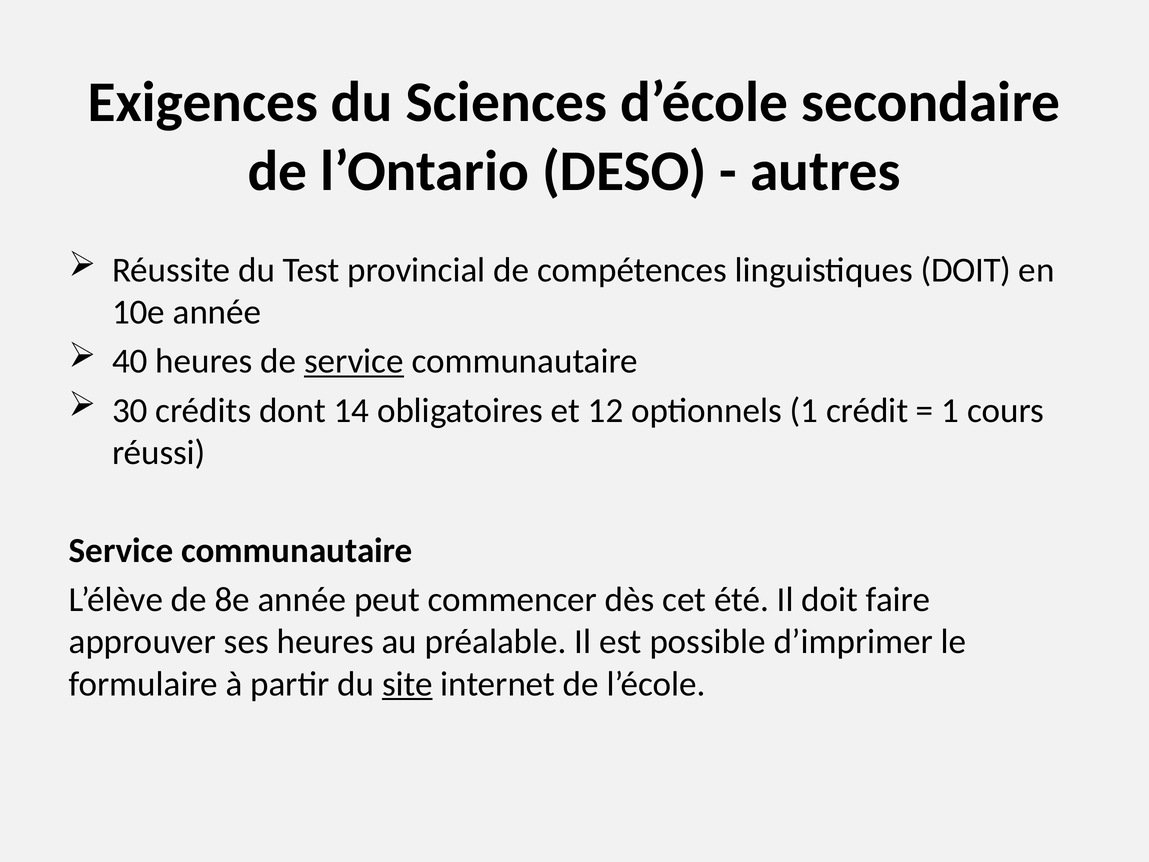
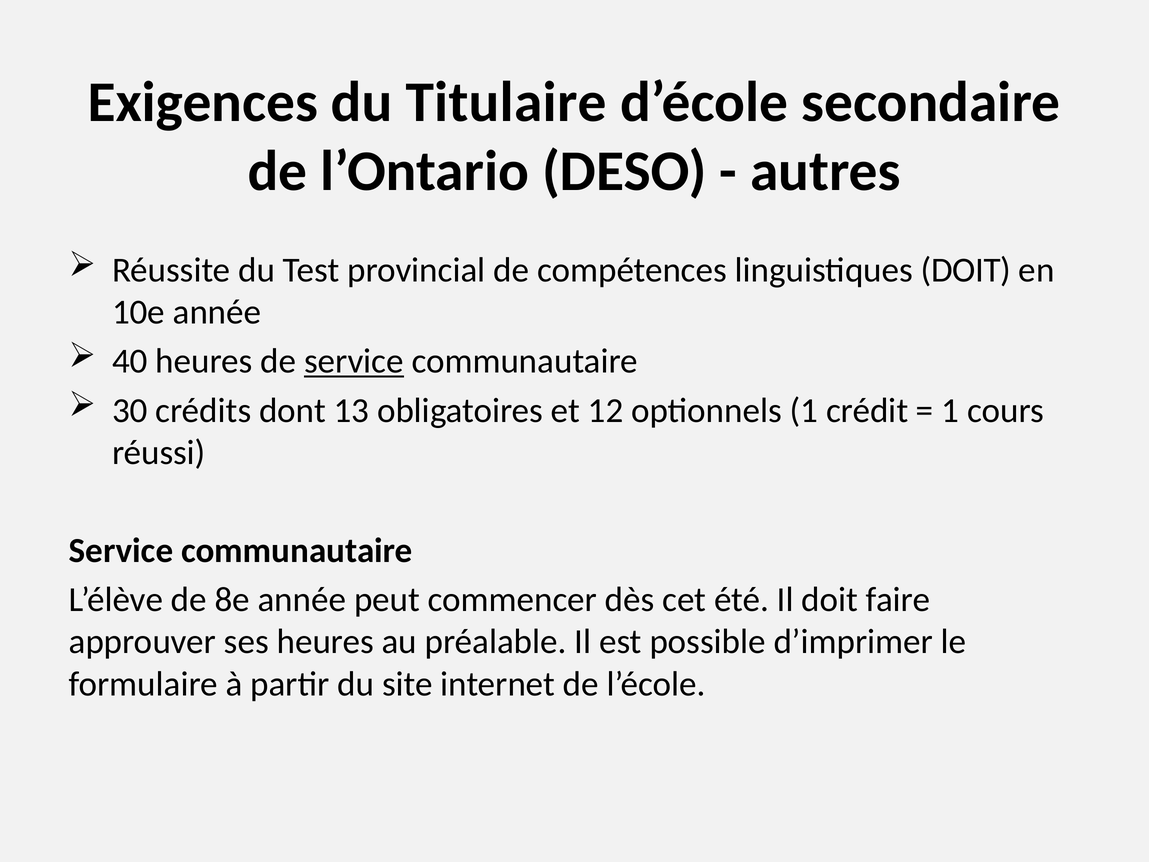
Sciences: Sciences -> Titulaire (506, 102)
14: 14 -> 13 (351, 410)
site underline: present -> none (407, 684)
